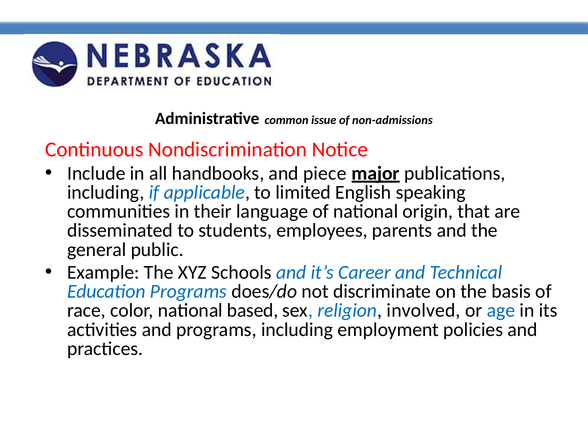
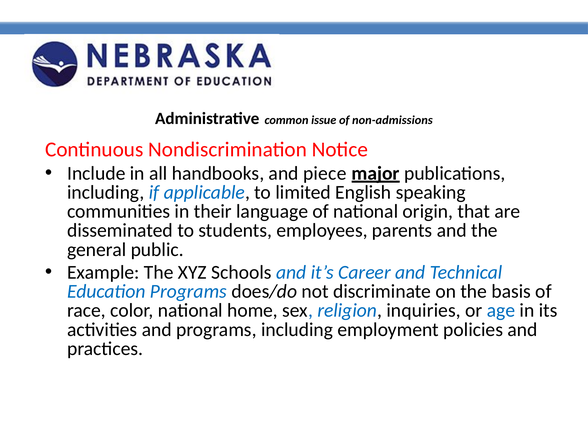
based: based -> home (253, 310)
involved: involved -> inquiries (424, 310)
